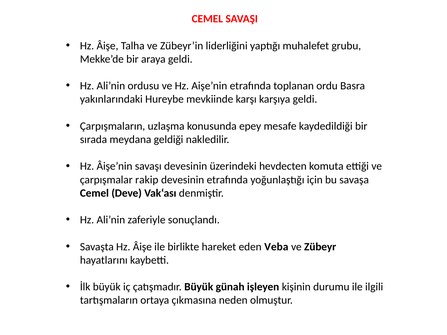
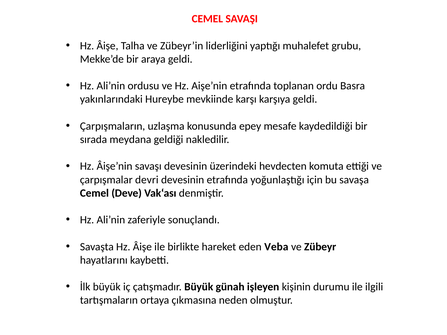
rakip: rakip -> devri (147, 180)
